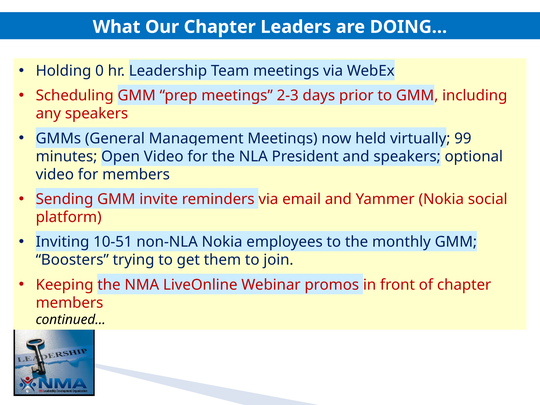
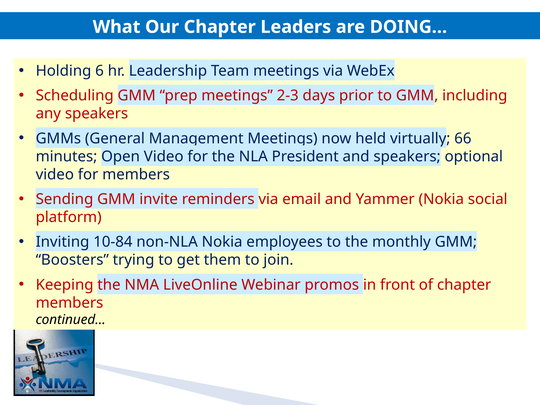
0: 0 -> 6 (100, 71)
99: 99 -> 66 (463, 138)
10-51: 10-51 -> 10-84 (113, 242)
